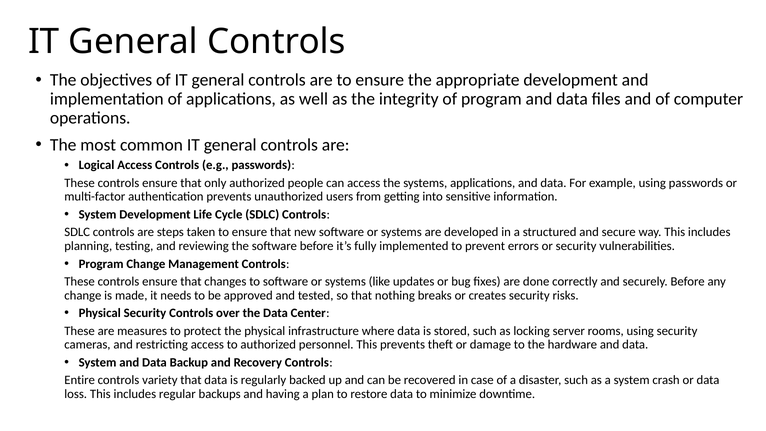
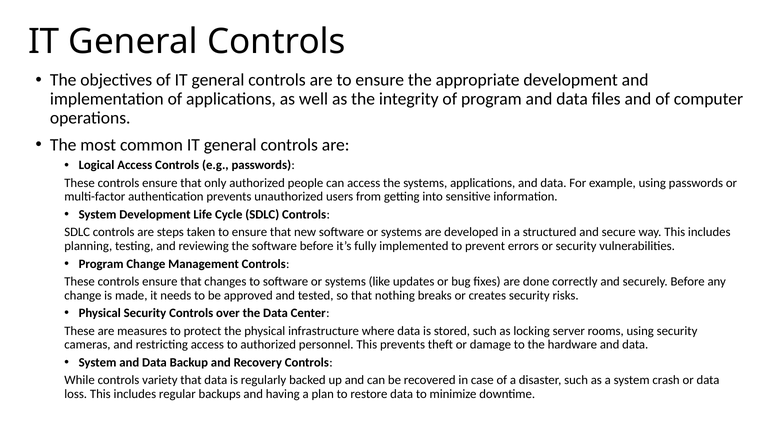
Entire: Entire -> While (80, 380)
